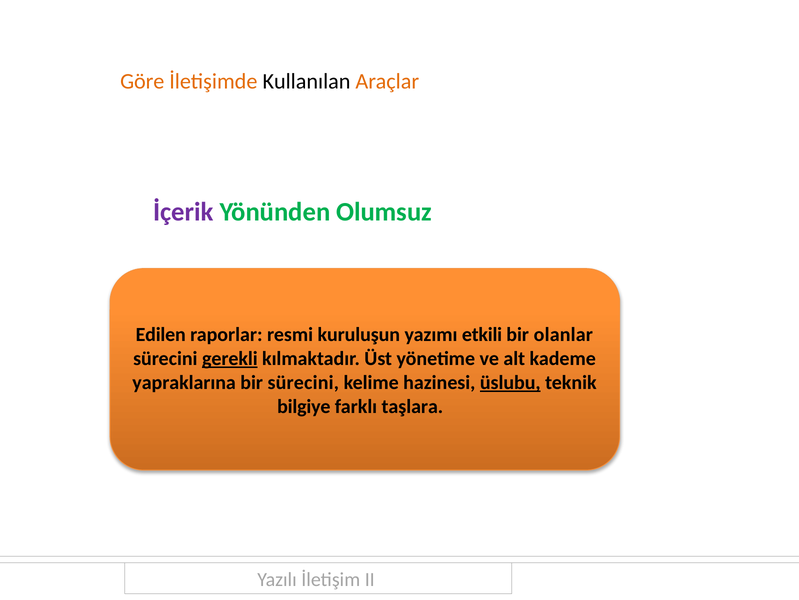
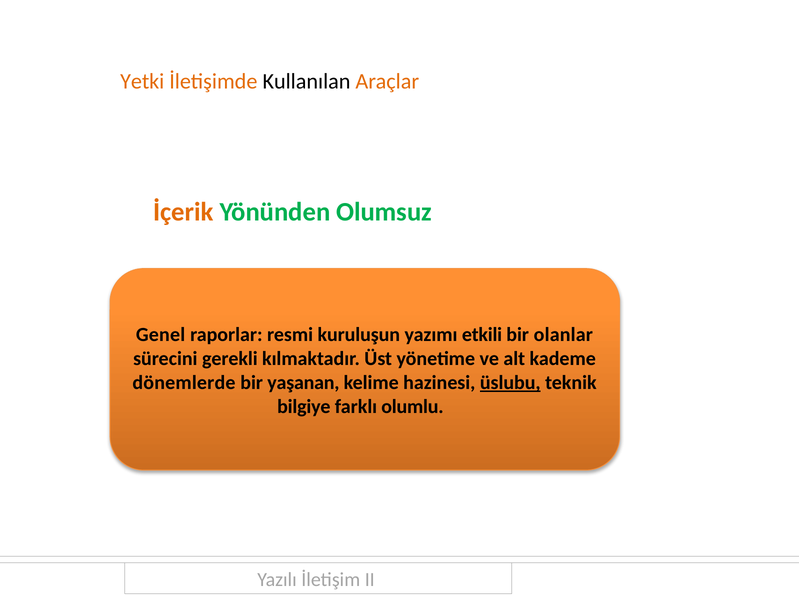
Göre: Göre -> Yetki (142, 81)
İçerik colour: purple -> orange (183, 212)
Edilen: Edilen -> Genel (161, 334)
gerekli underline: present -> none (230, 358)
yapraklarına: yapraklarına -> dönemlerde (184, 382)
bir sürecini: sürecini -> yaşanan (303, 382)
taşlara: taşlara -> olumlu (412, 406)
